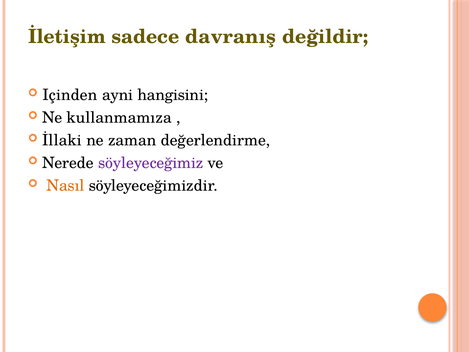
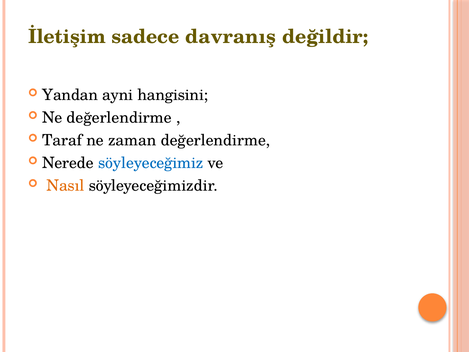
Içinden: Içinden -> Yandan (70, 95)
Ne kullanmamıza: kullanmamıza -> değerlendirme (119, 118)
İllaki: İllaki -> Taraf (62, 140)
söyleyeceğimiz colour: purple -> blue (151, 163)
